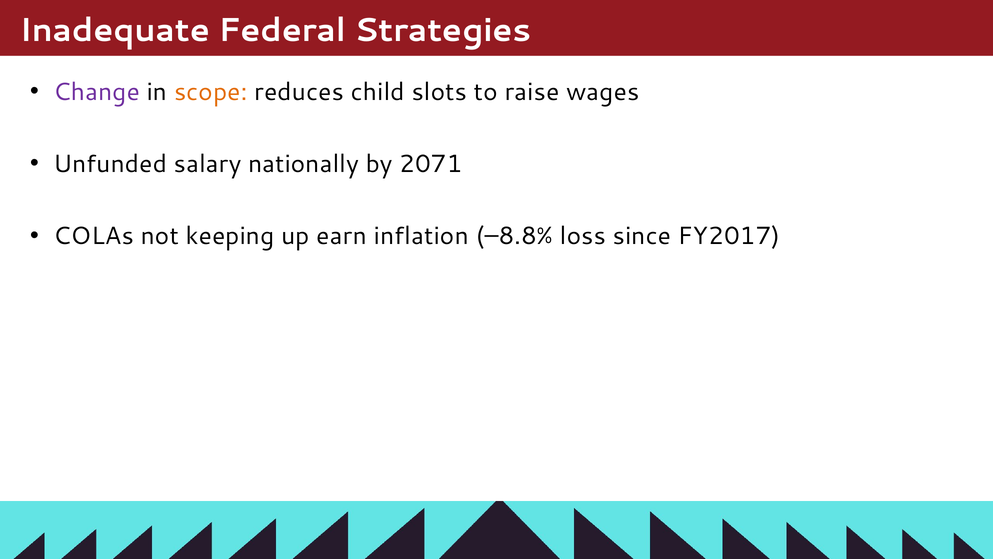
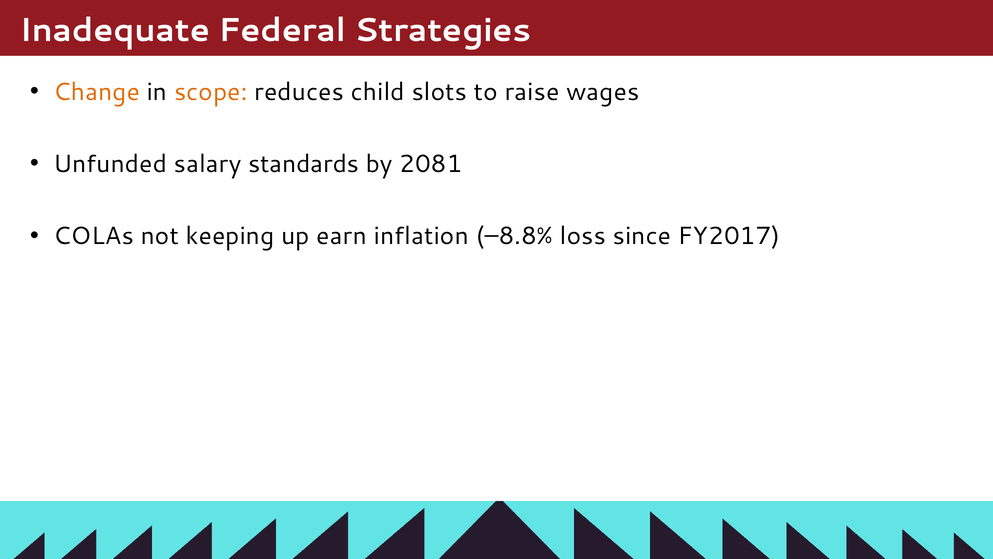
Change colour: purple -> orange (96, 92)
nationally: nationally -> standards (304, 164)
2071: 2071 -> 2081 (431, 164)
